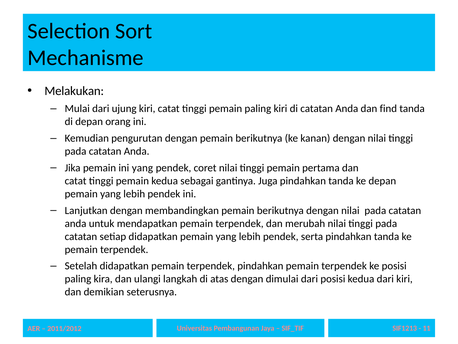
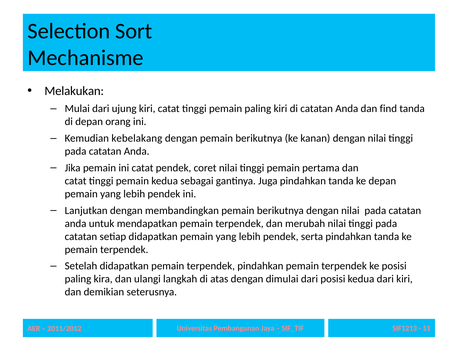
pengurutan: pengurutan -> kebelakang (137, 138)
ini yang: yang -> catat (143, 168)
